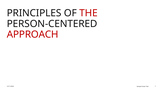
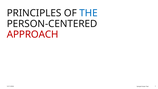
THE colour: red -> blue (88, 13)
